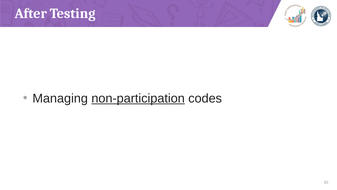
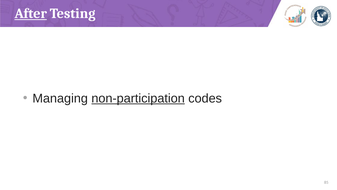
After underline: none -> present (31, 14)
